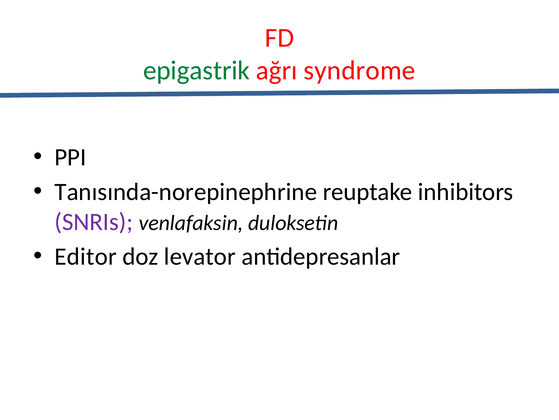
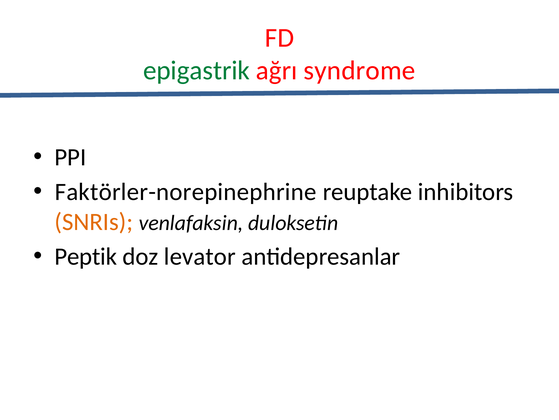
Tanısında-norepinephrine: Tanısında-norepinephrine -> Faktörler-norepinephrine (186, 192)
SNRIs colour: purple -> orange (94, 221)
Editor: Editor -> Peptik (86, 256)
